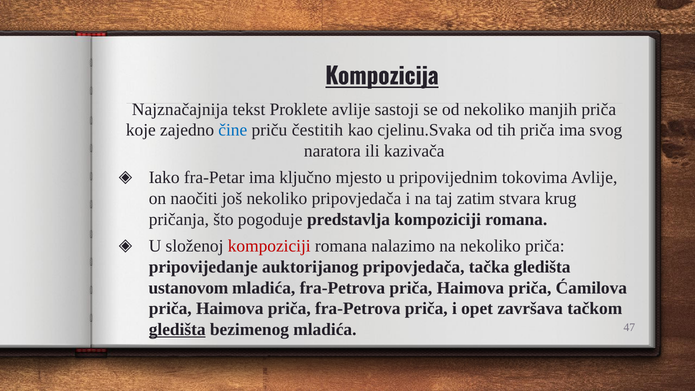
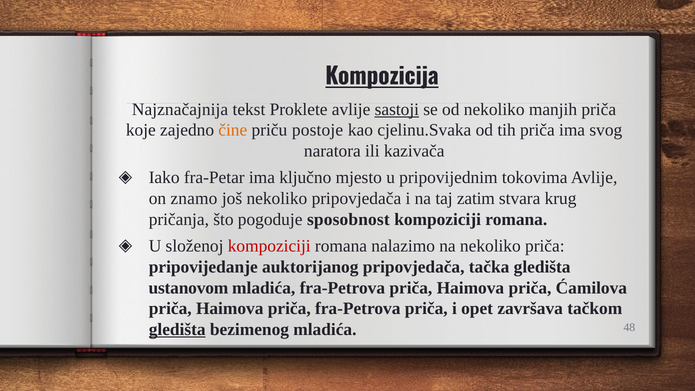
sastoji underline: none -> present (397, 109)
čine colour: blue -> orange (233, 130)
čestitih: čestitih -> postoje (317, 130)
naočiti: naočiti -> znamo (194, 199)
predstavlja: predstavlja -> sposobnost (348, 219)
47: 47 -> 48 (629, 327)
